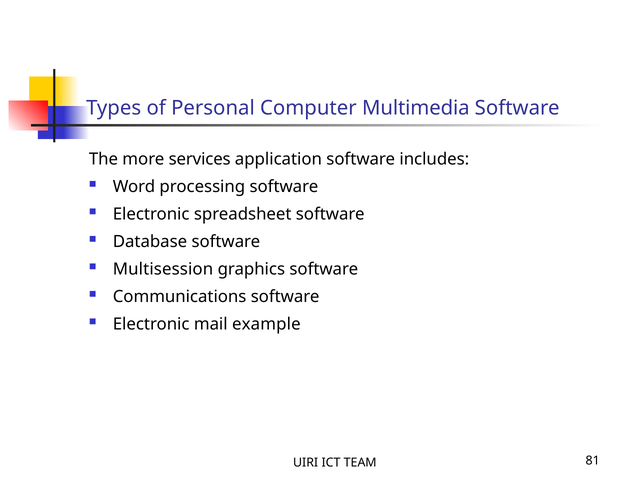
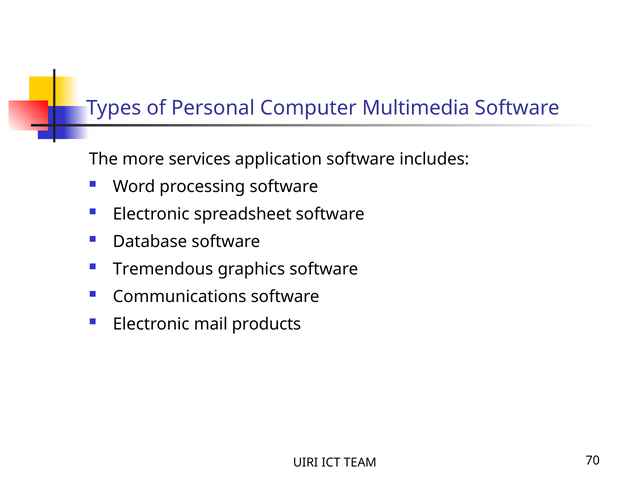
Multisession: Multisession -> Tremendous (163, 269)
example: example -> products (267, 325)
81: 81 -> 70 (593, 461)
